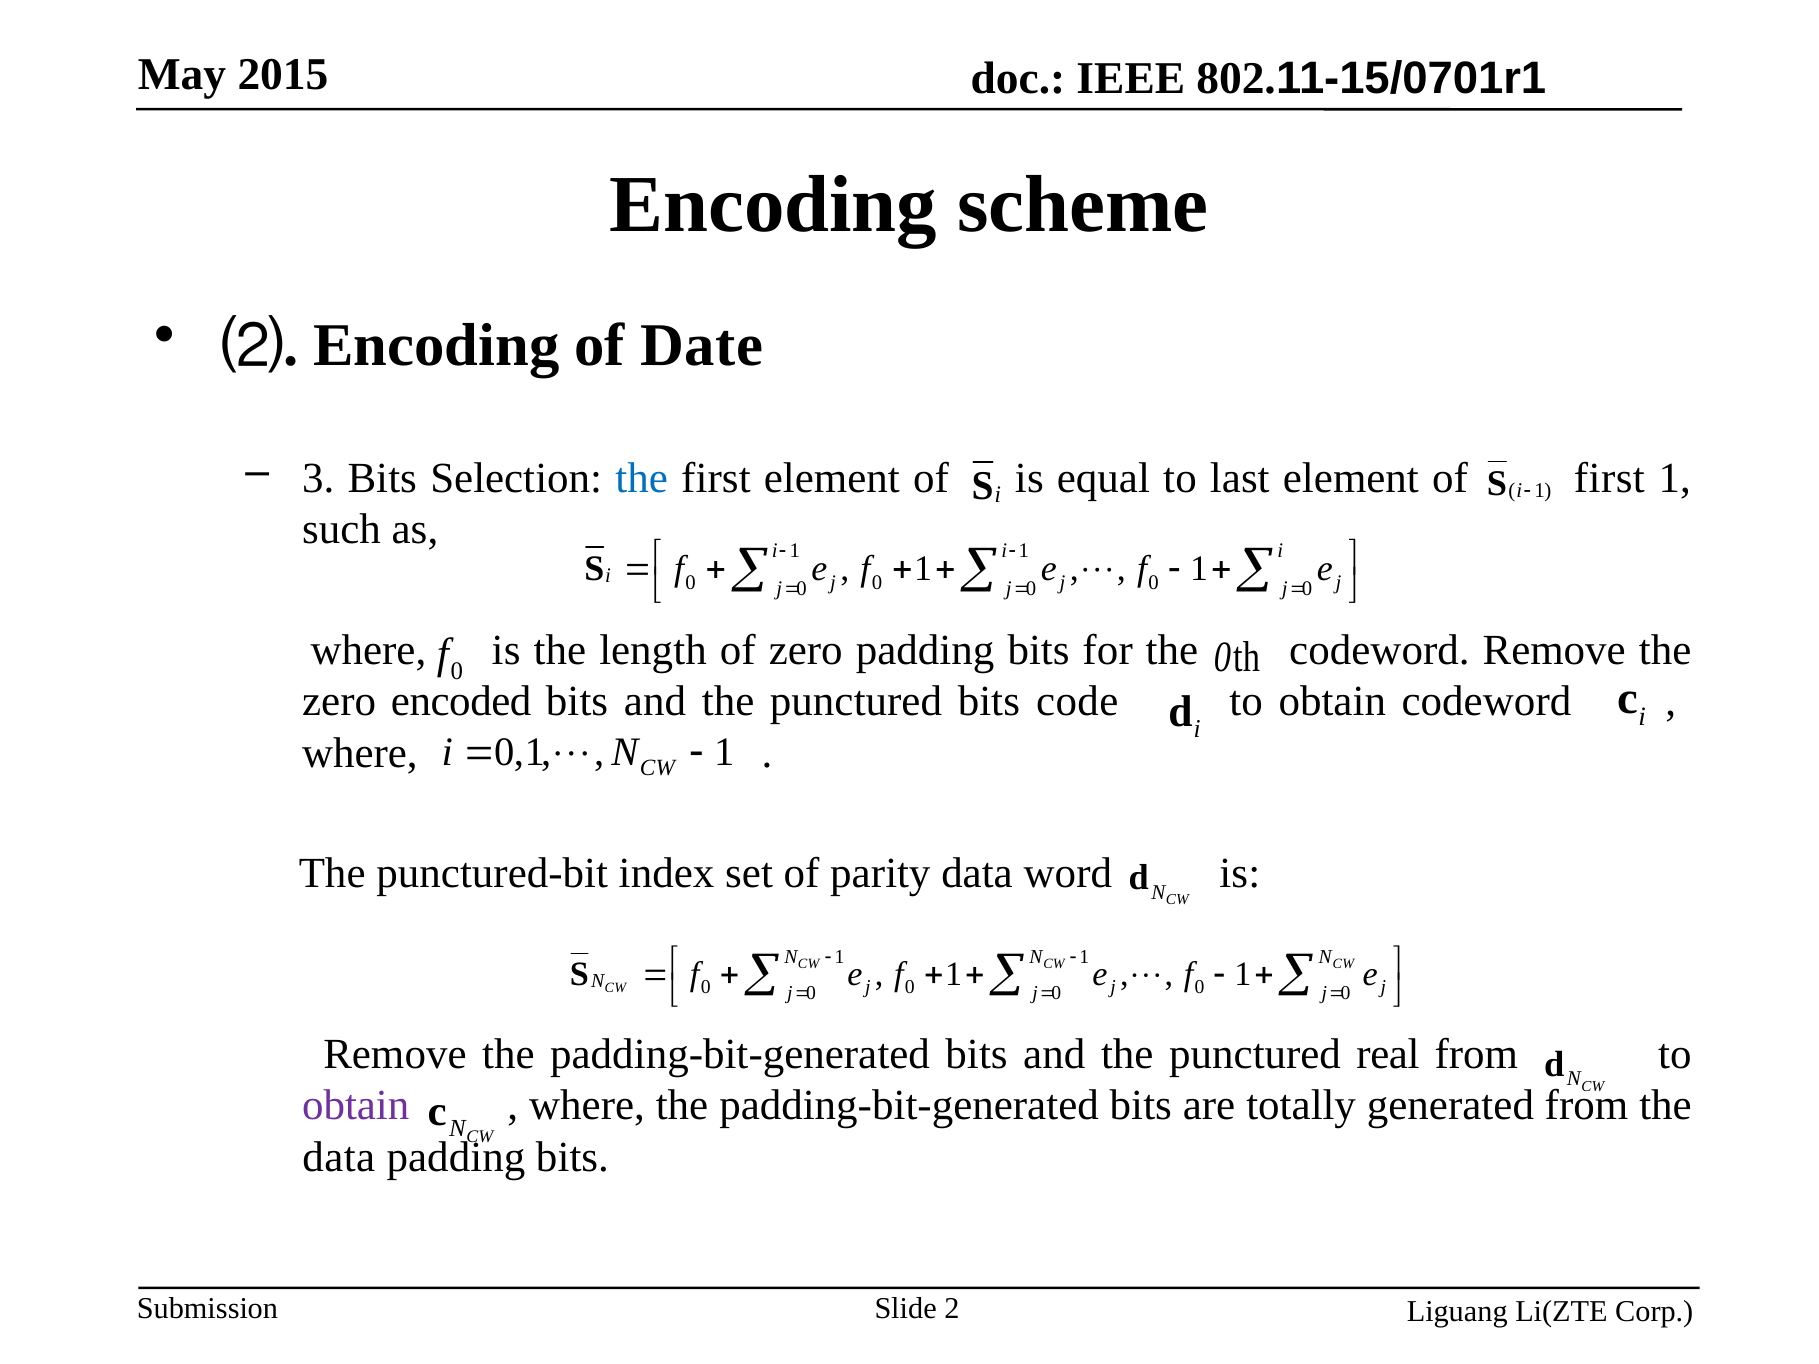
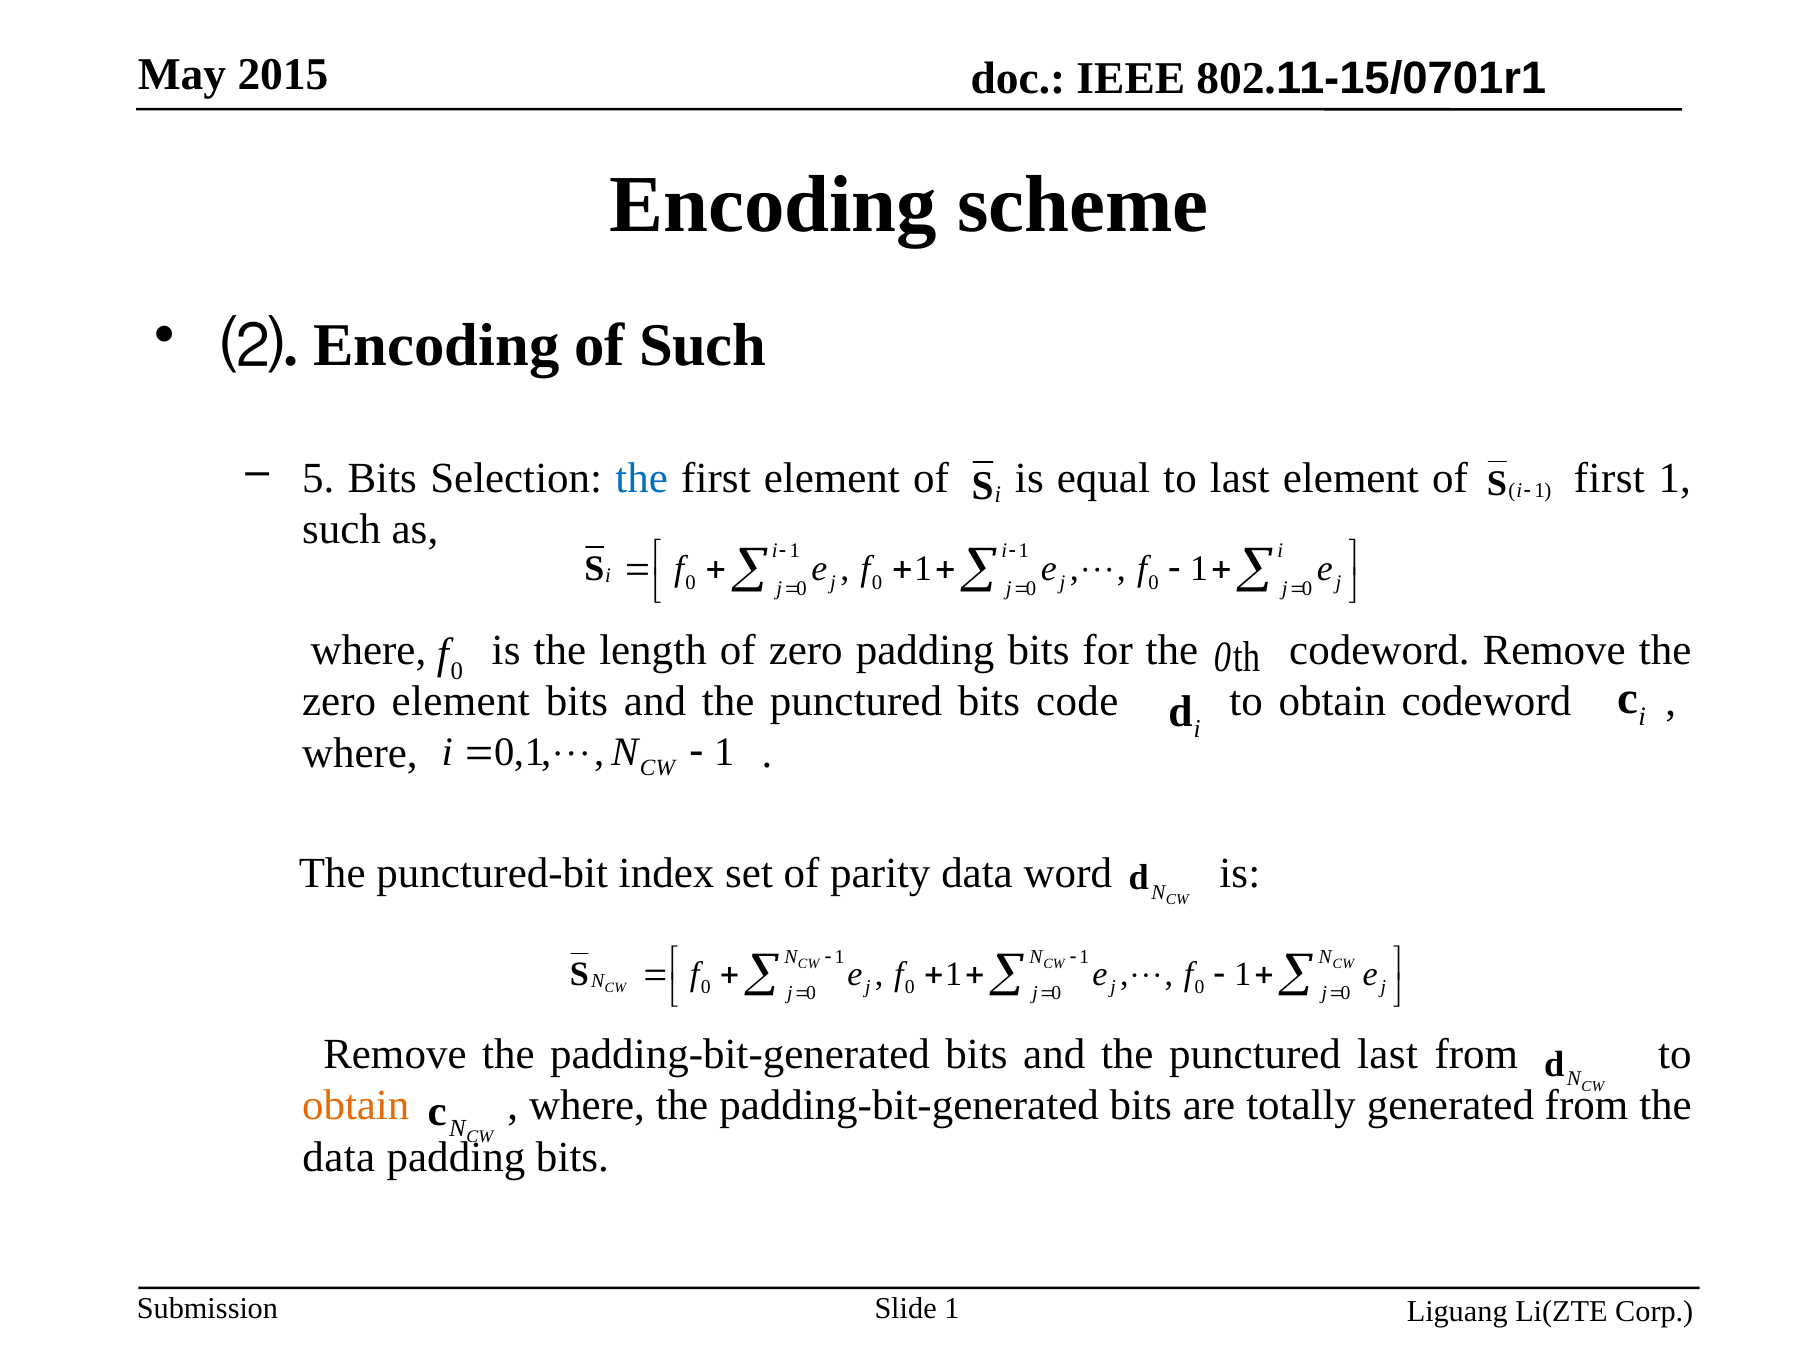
of Date: Date -> Such (703, 345)
3: 3 -> 5 (318, 478)
zero encoded: encoded -> element (461, 702)
punctured real: real -> last (1388, 1054)
obtain colour: purple -> orange (356, 1106)
Slide 2: 2 -> 1 (952, 1308)
